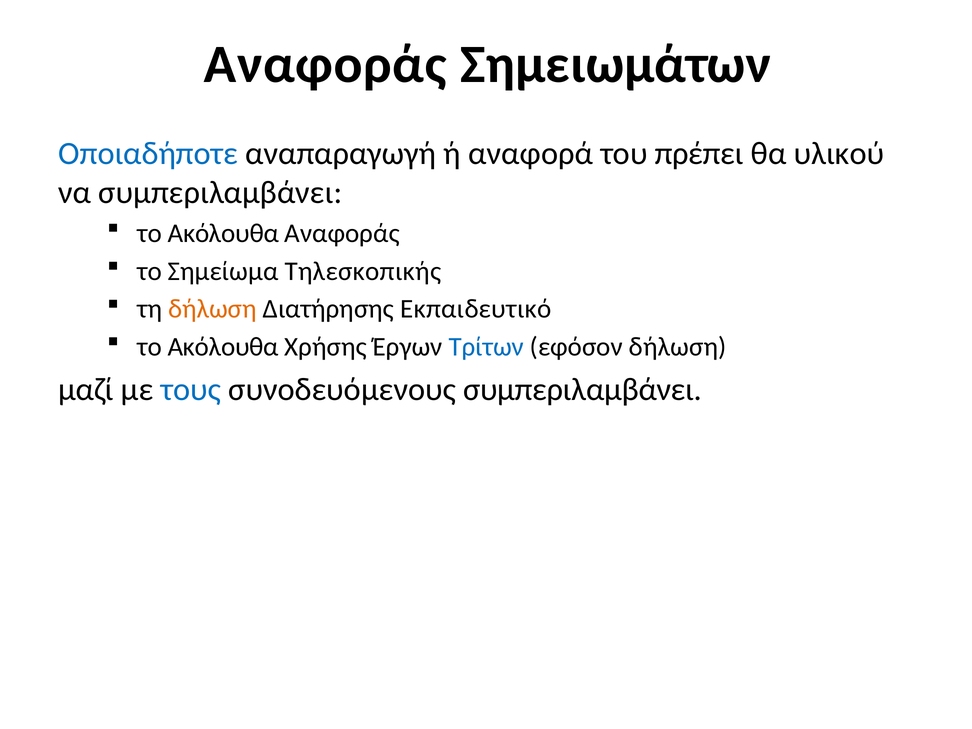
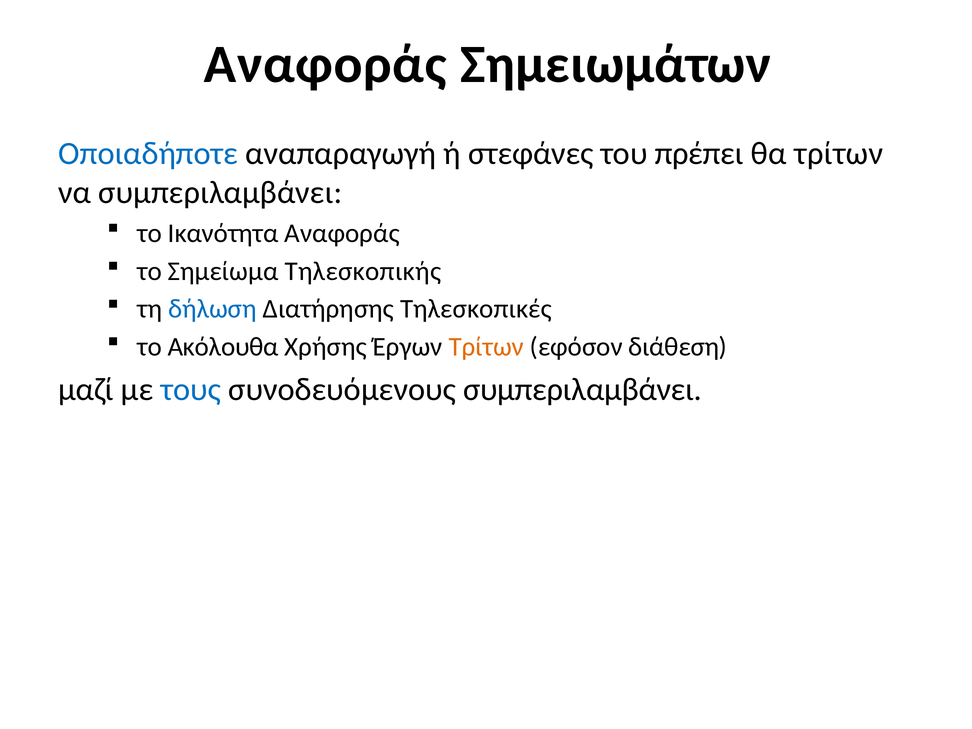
αναφορά: αναφορά -> στεφάνες (531, 154)
θα υλικού: υλικού -> τρίτων (839, 154)
Ακόλουθα: Ακόλουθα -> Ικανότητα (223, 233)
δήλωση colour: orange -> blue (213, 309)
Εκπαιδευτικό: Εκπαιδευτικό -> Τηλεσκοπικές (476, 309)
Τρίτων colour: blue -> orange (486, 347)
εφόσον δήλωση: δήλωση -> διάθεση (678, 347)
